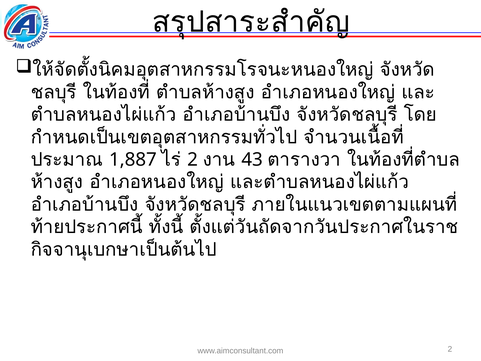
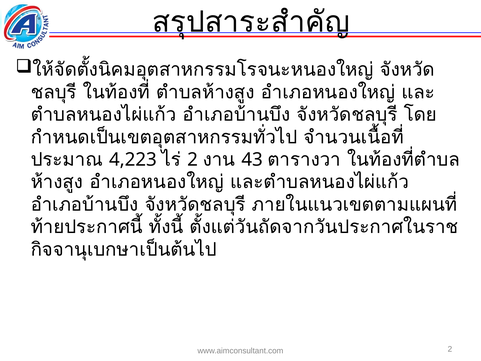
1,887: 1,887 -> 4,223 (133, 160)
